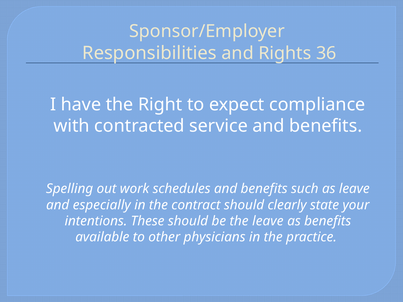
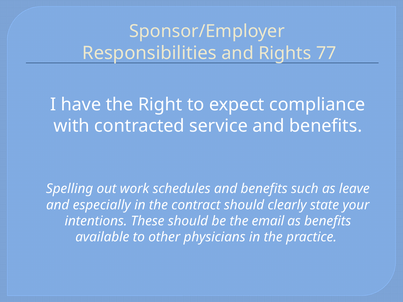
36: 36 -> 77 (326, 53)
the leave: leave -> email (268, 221)
